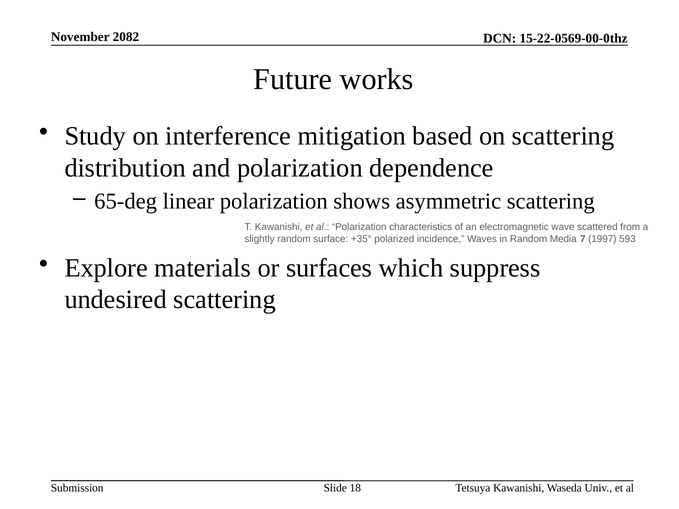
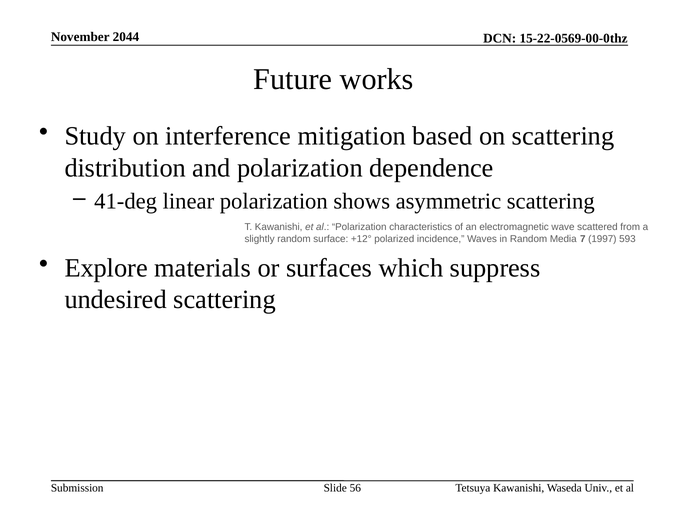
2082: 2082 -> 2044 (126, 37)
65-deg: 65-deg -> 41-deg (126, 202)
+35°: +35° -> +12° (361, 239)
18: 18 -> 56 (355, 488)
